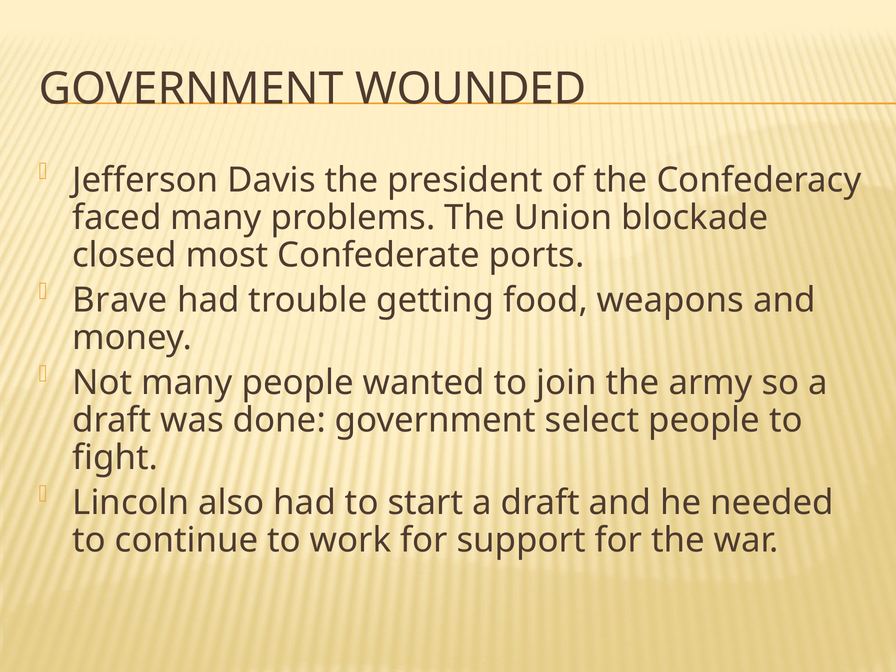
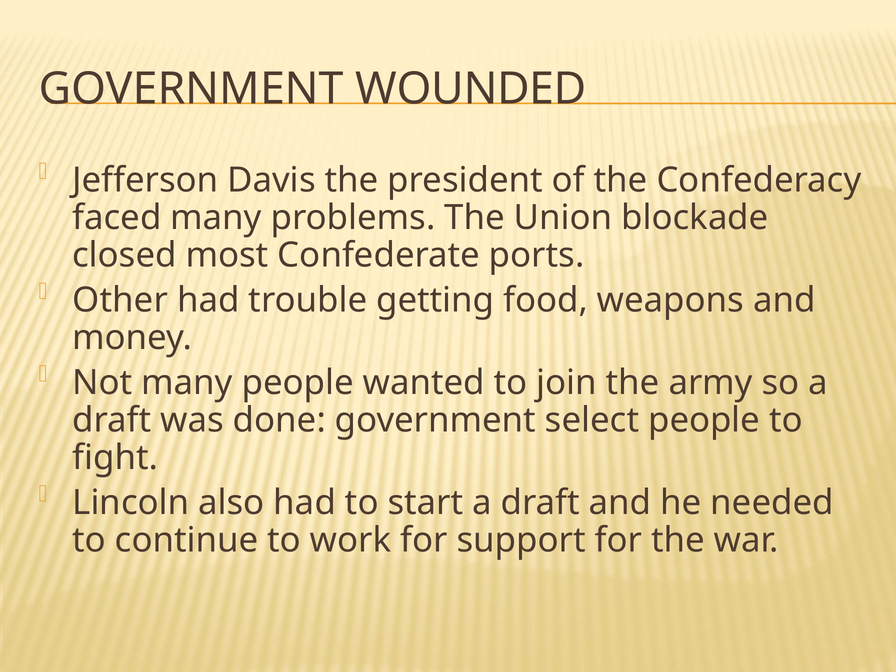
Brave: Brave -> Other (120, 300)
